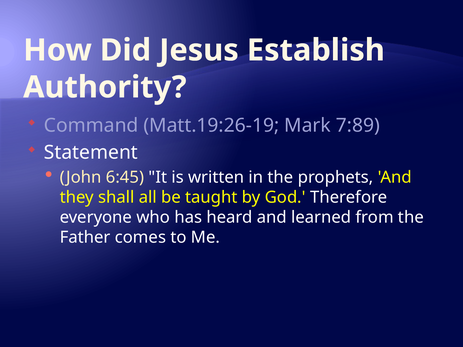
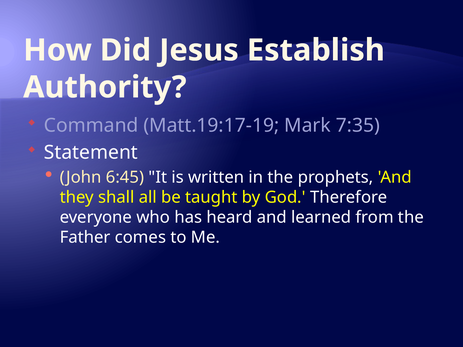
Matt.19:26-19: Matt.19:26-19 -> Matt.19:17-19 (211, 126)
7:89: 7:89 -> 7:35 (358, 126)
